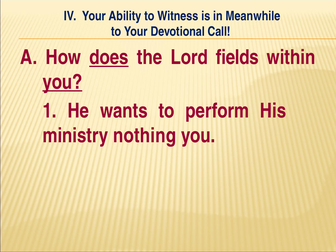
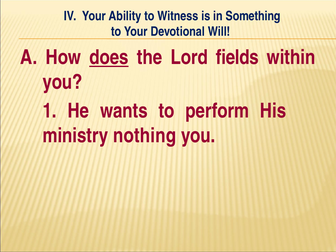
Meanwhile: Meanwhile -> Something (253, 16)
Call: Call -> Will (219, 32)
you underline: present -> none (62, 82)
